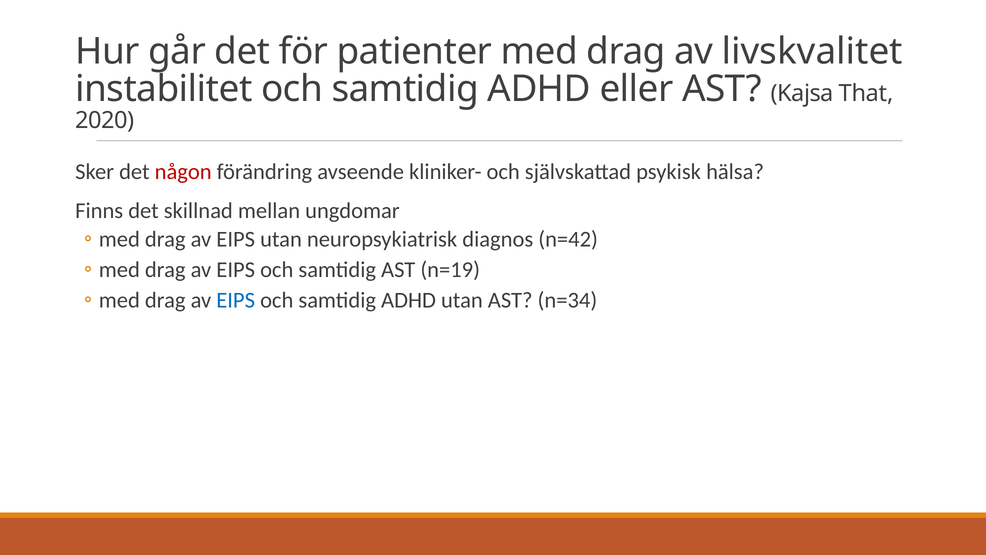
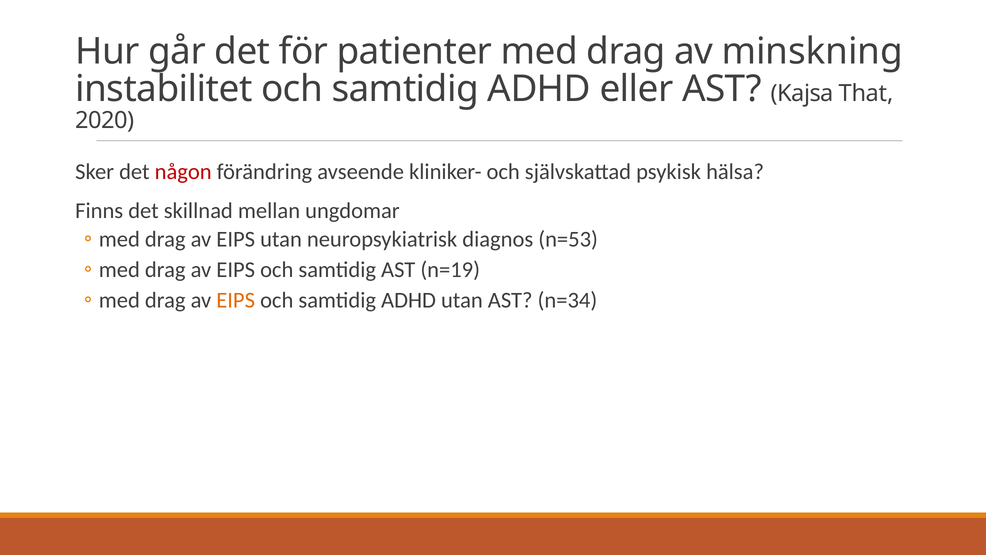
livskvalitet: livskvalitet -> minskning (812, 51)
n=42: n=42 -> n=53 (568, 239)
EIPS colour: blue -> orange (236, 300)
